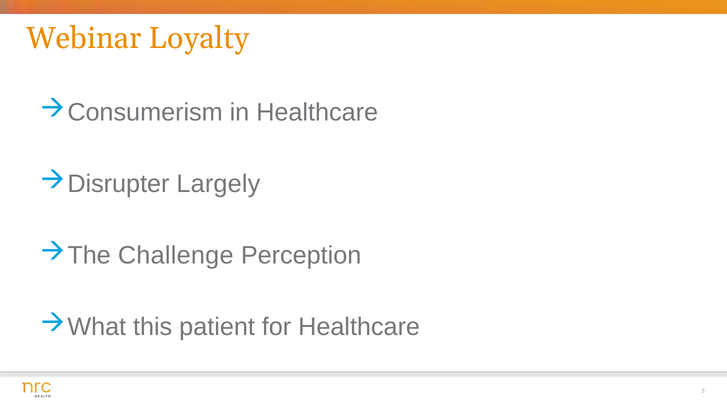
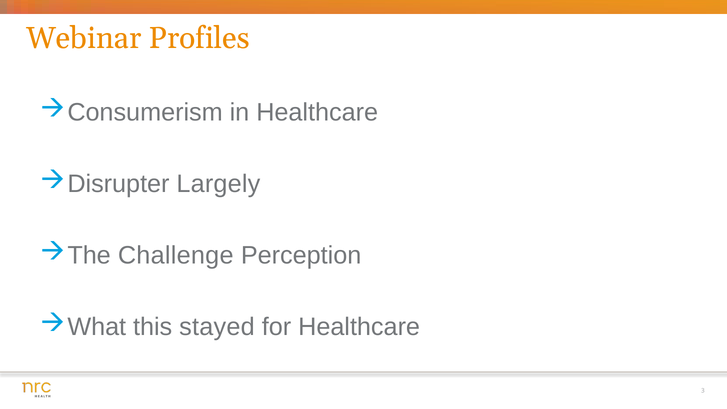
Loyalty: Loyalty -> Profiles (199, 38)
patient: patient -> stayed (217, 327)
